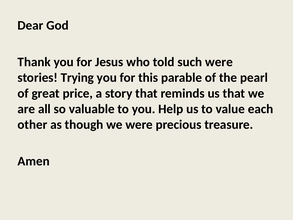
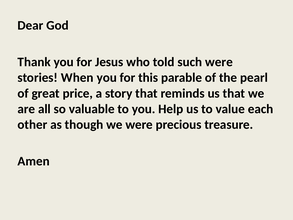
Trying: Trying -> When (77, 78)
